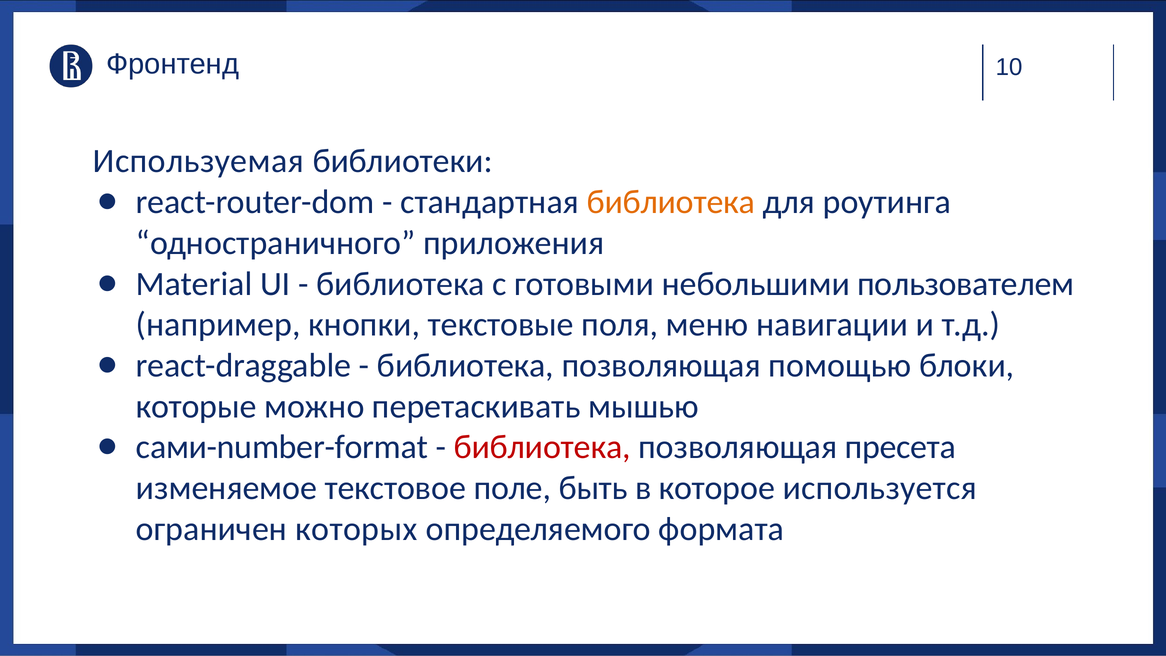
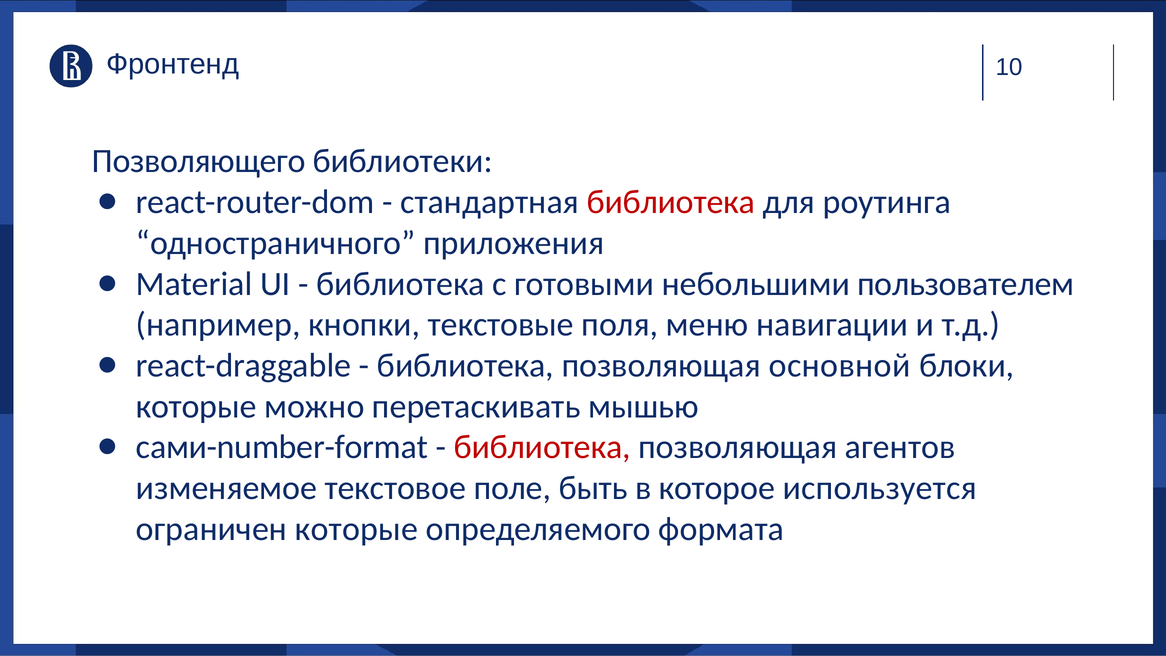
Используемая: Используемая -> Позволяющего (199, 161)
библиотека colour: orange -> red (671, 202)
помощью: помощью -> основной (840, 365)
пресета: пресета -> агентов (900, 447)
ограничен которых: которых -> которые (356, 529)
